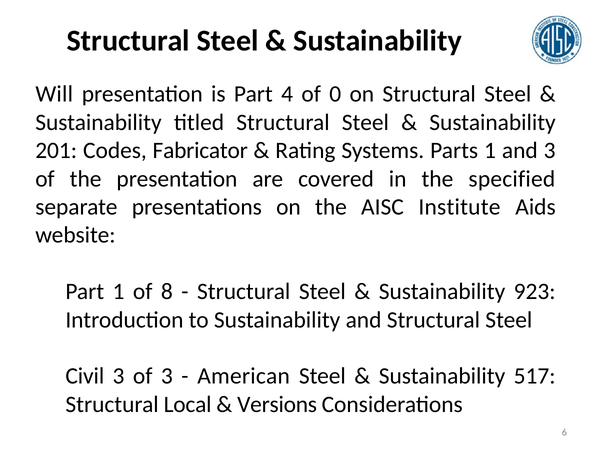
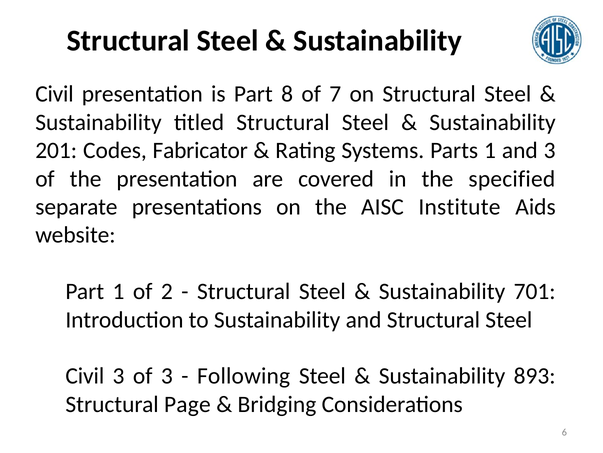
Will: Will -> Civil (54, 94)
4: 4 -> 8 (287, 94)
0: 0 -> 7 (335, 94)
8: 8 -> 2 (167, 291)
923: 923 -> 701 (535, 291)
American: American -> Following (244, 376)
517: 517 -> 893 (535, 376)
Local: Local -> Page (187, 404)
Versions: Versions -> Bridging (277, 404)
